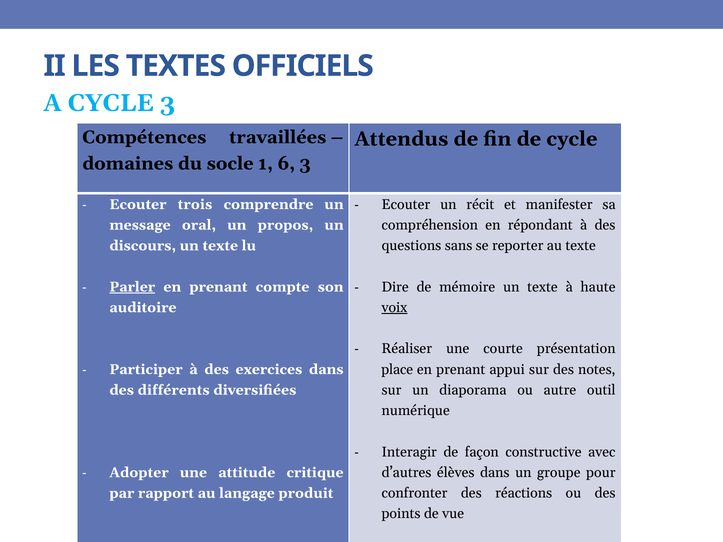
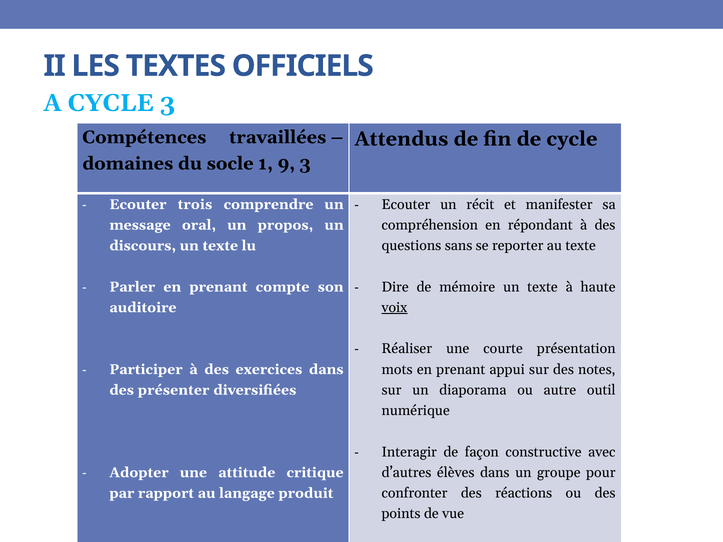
6: 6 -> 9 (286, 164)
Parler underline: present -> none (132, 287)
place: place -> mots (397, 370)
différents: différents -> présenter (174, 390)
